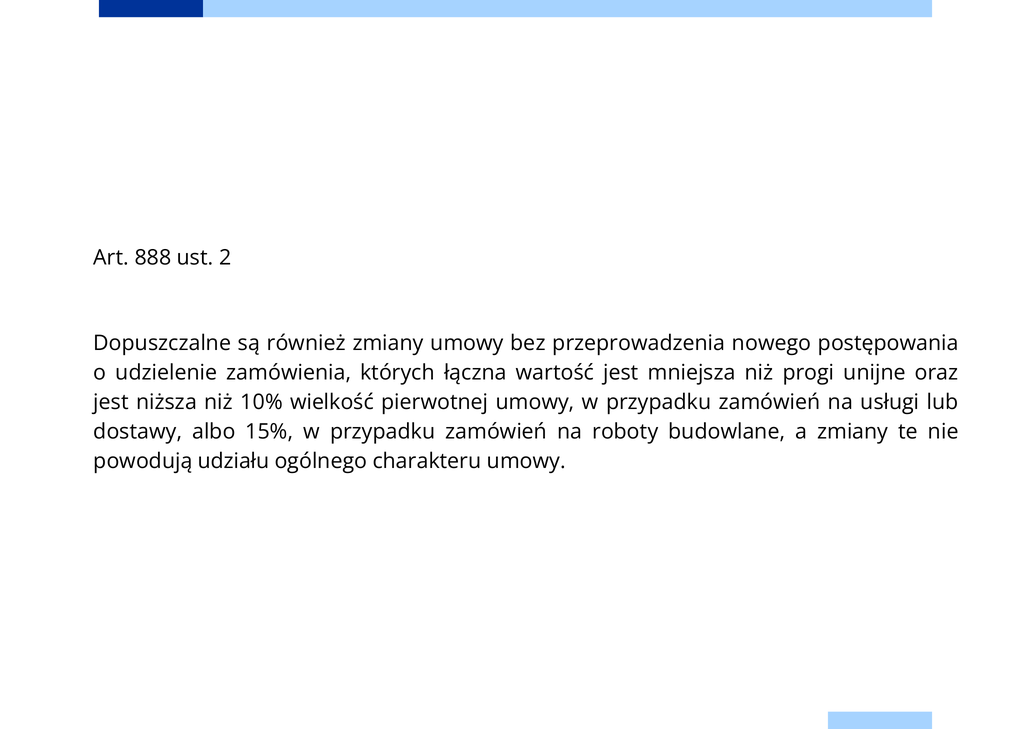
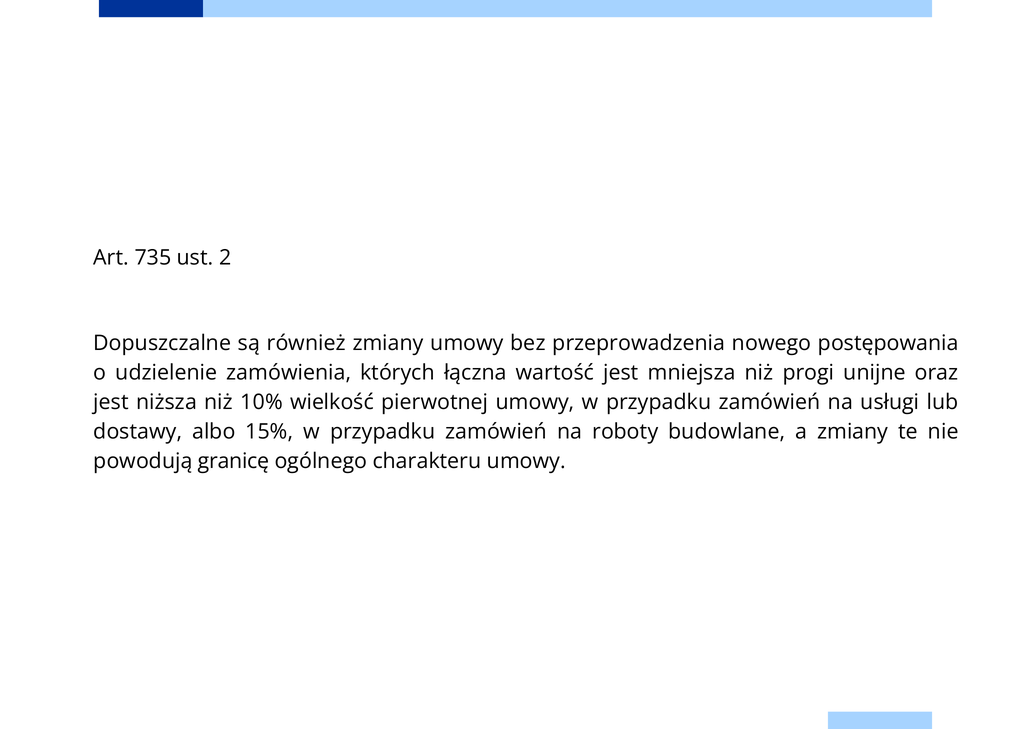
888: 888 -> 735 (153, 258)
udziału: udziału -> granicę (234, 461)
